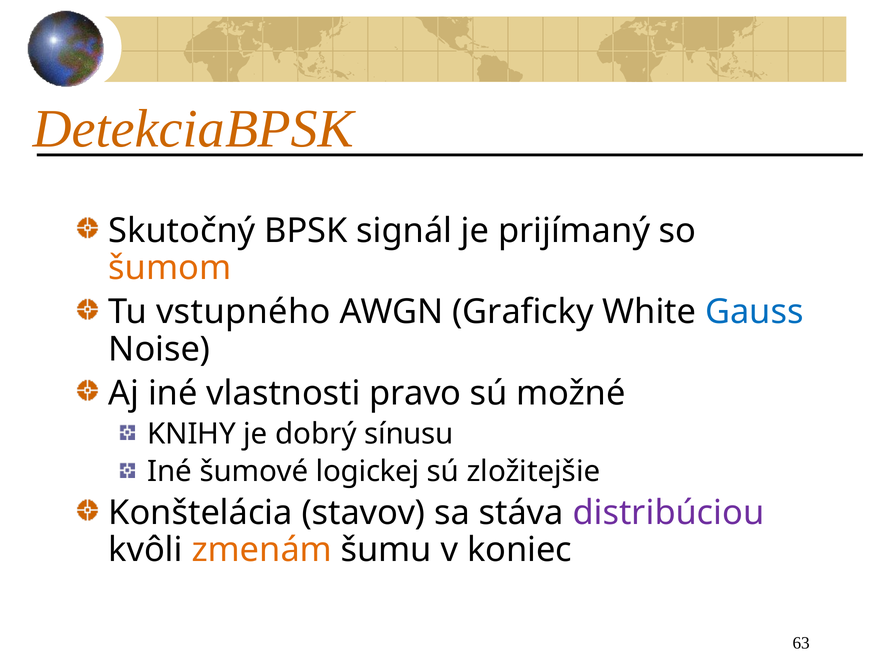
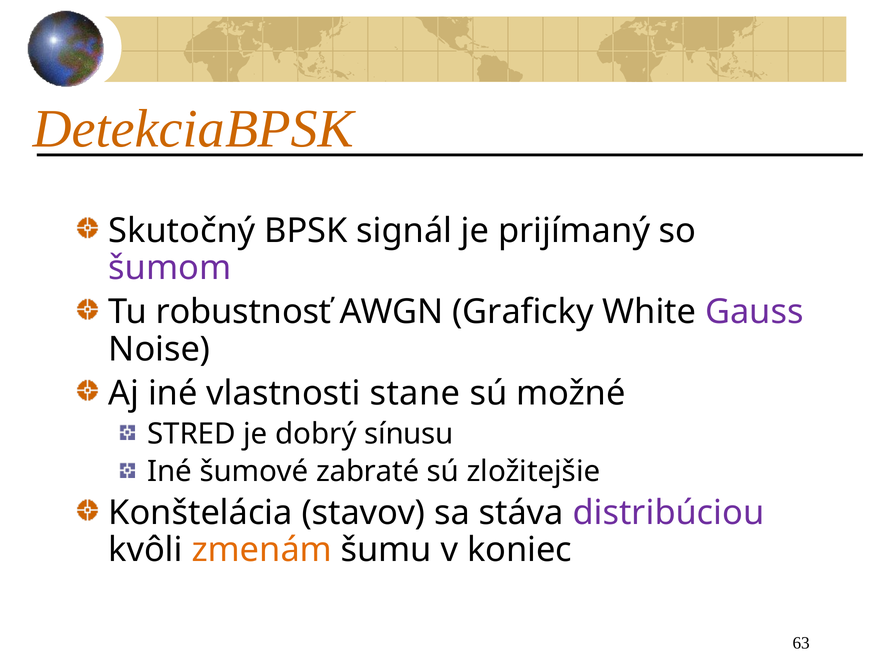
šumom colour: orange -> purple (170, 268)
vstupného: vstupného -> robustnosť (244, 312)
Gauss colour: blue -> purple (754, 312)
pravo: pravo -> stane (415, 393)
KNIHY: KNIHY -> STRED (191, 434)
logickej: logickej -> zabraté (368, 471)
